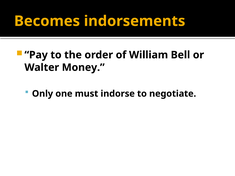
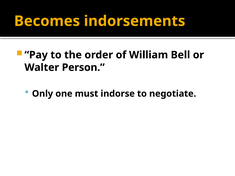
Money: Money -> Person (83, 68)
